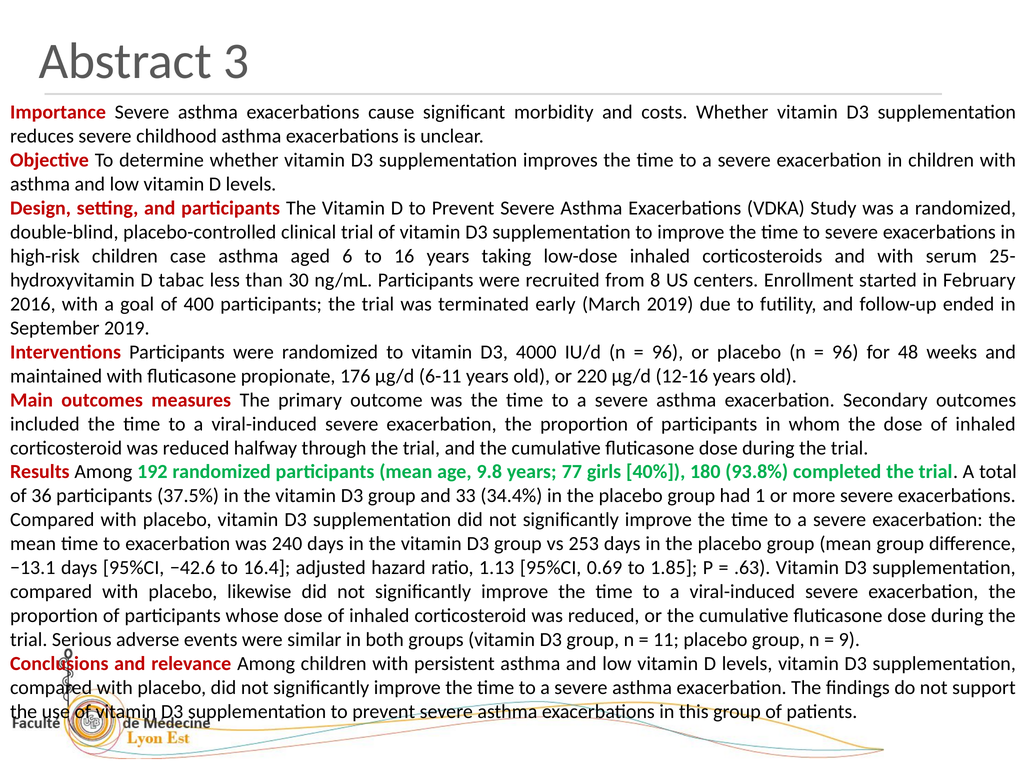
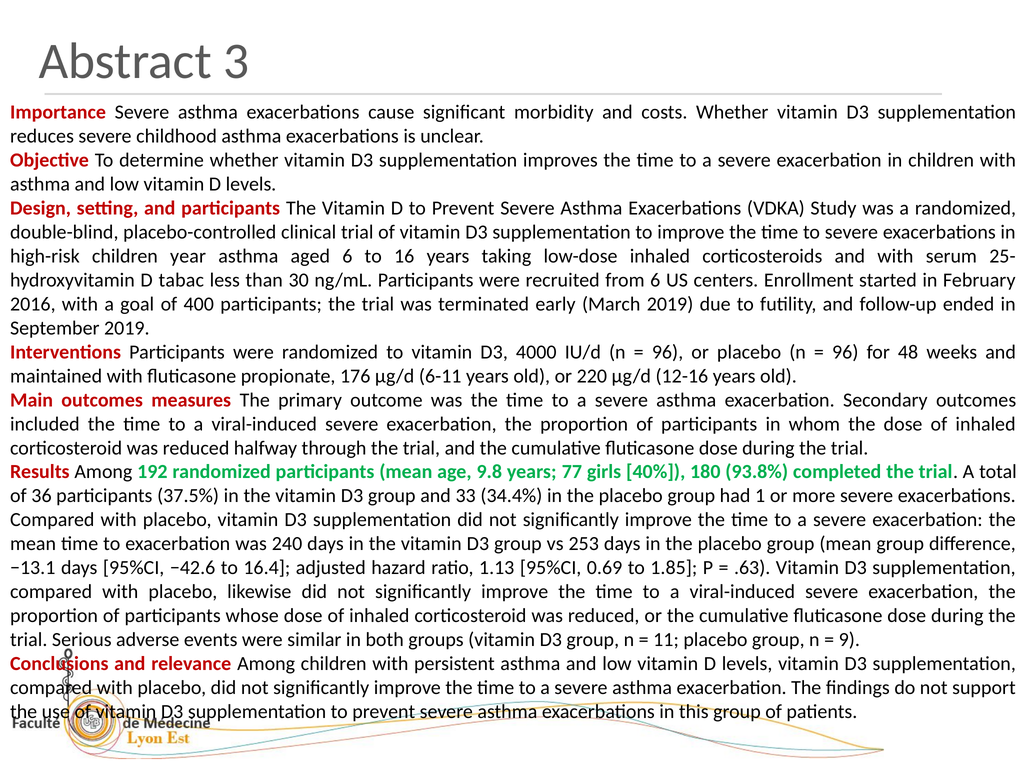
case: case -> year (188, 256)
from 8: 8 -> 6 (655, 280)
